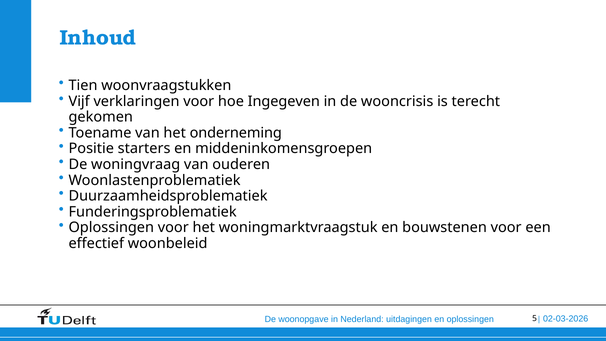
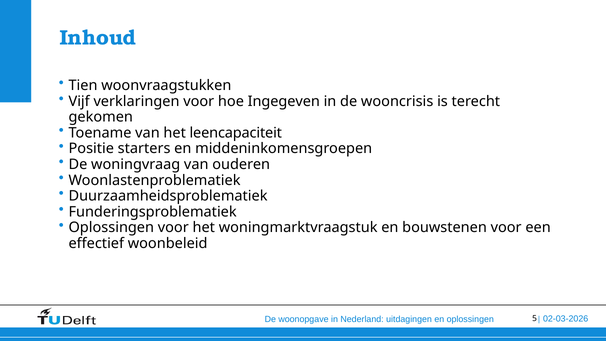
onderneming: onderneming -> leencapaciteit (236, 133)
